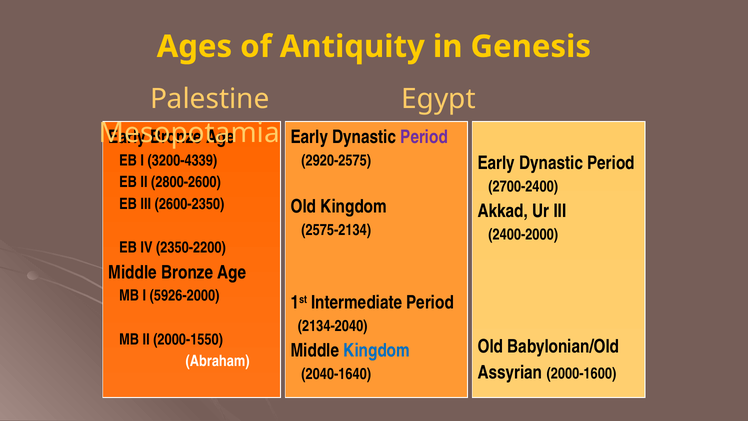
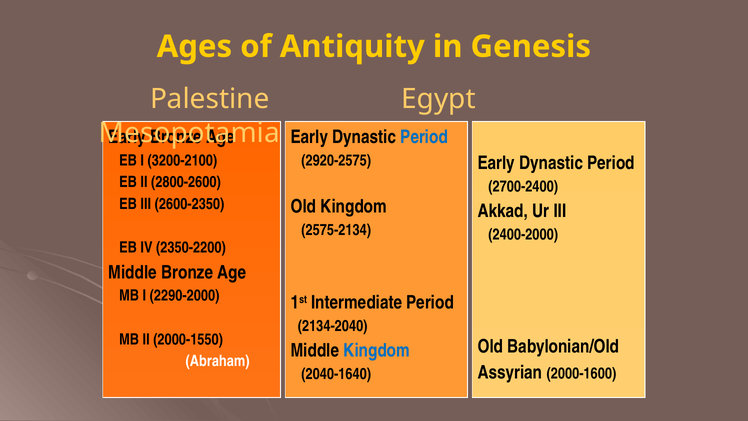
Period colour: purple -> blue (424, 137)
3200-4339: 3200-4339 -> 3200-2100 (182, 160)
5926-2000: 5926-2000 -> 2290-2000 (185, 296)
